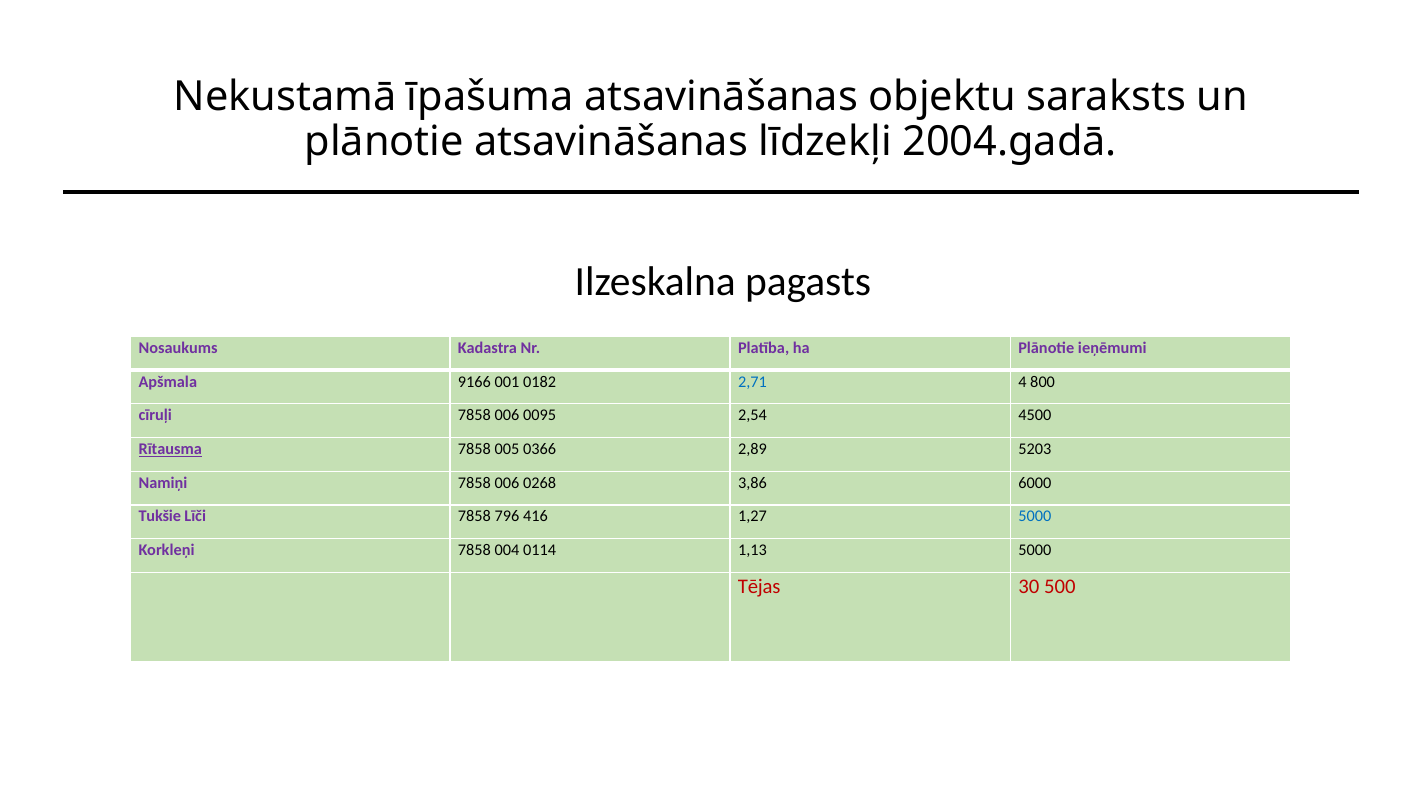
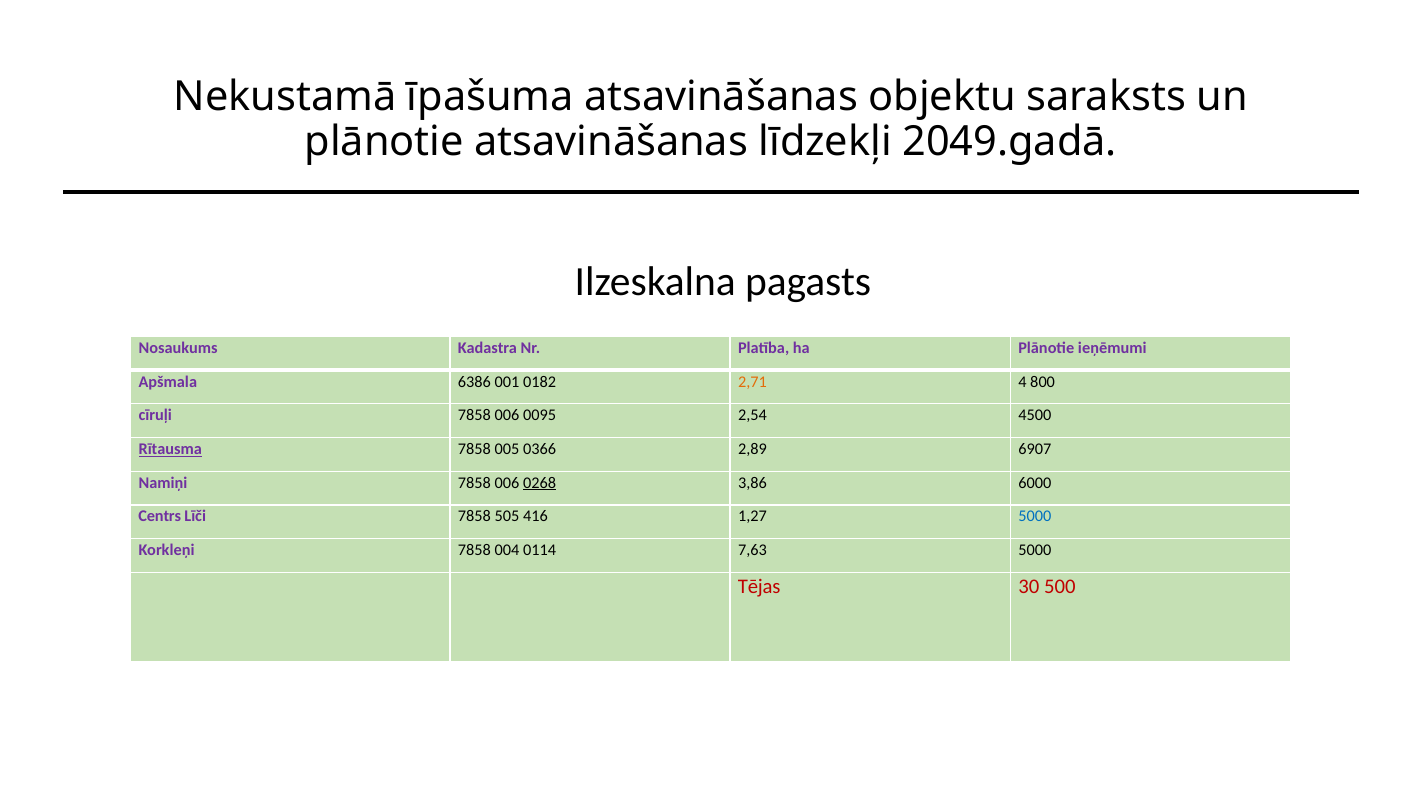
2004.gadā: 2004.gadā -> 2049.gadā (1010, 142)
9166: 9166 -> 6386 (474, 382)
2,71 colour: blue -> orange (753, 382)
5203: 5203 -> 6907 (1035, 449)
0268 underline: none -> present (540, 483)
Tukšie: Tukšie -> Centrs (160, 516)
796: 796 -> 505 (507, 516)
1,13: 1,13 -> 7,63 (753, 550)
